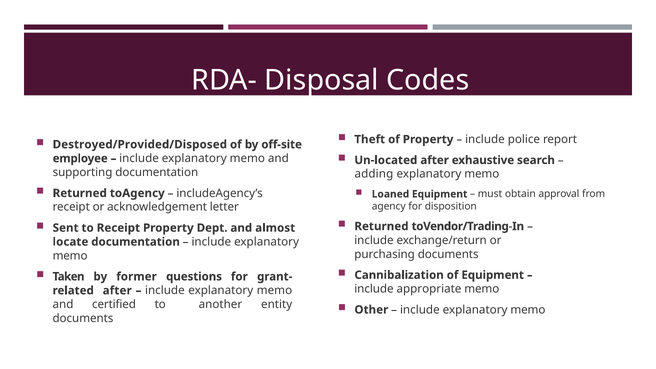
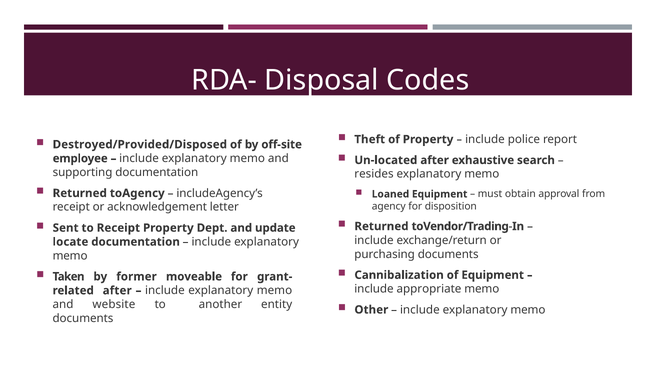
adding: adding -> resides (374, 174)
almost: almost -> update (275, 228)
questions: questions -> moveable (194, 277)
certified: certified -> website (114, 304)
